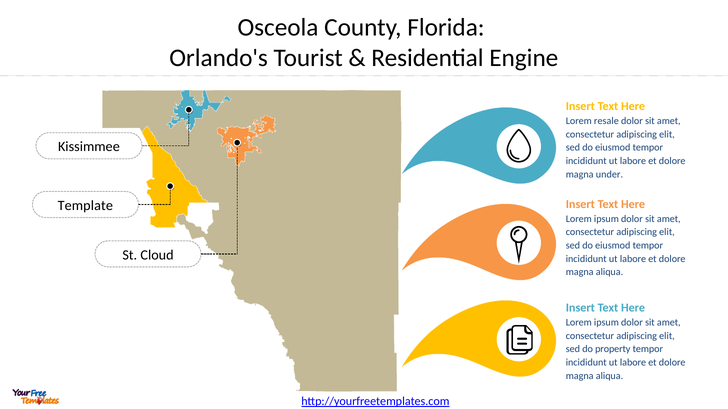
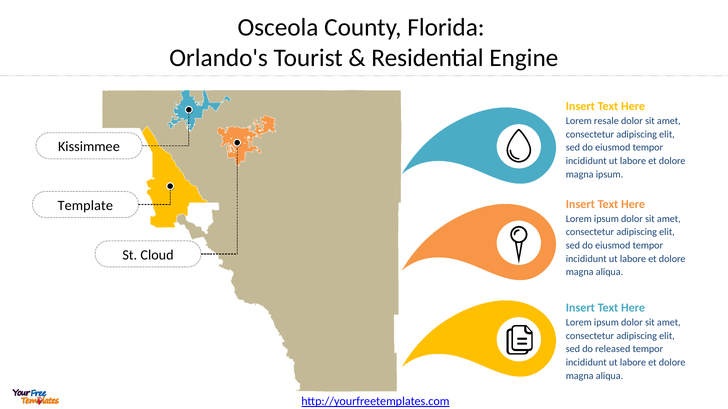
magna under: under -> ipsum (610, 174)
property: property -> released (613, 349)
